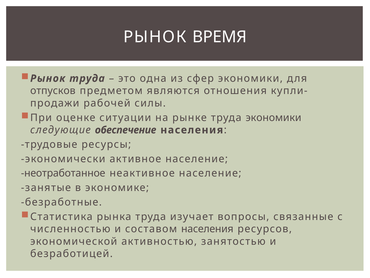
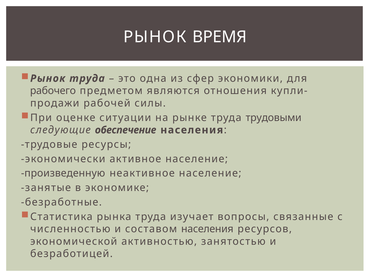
отпусков: отпусков -> рабочего (53, 91)
труда экономики: экономики -> трудовыми (274, 117)
неотработанное: неотработанное -> произведенную (63, 173)
